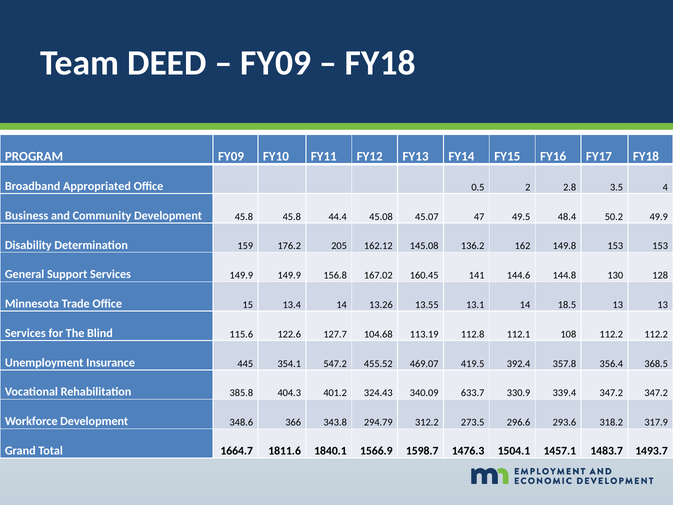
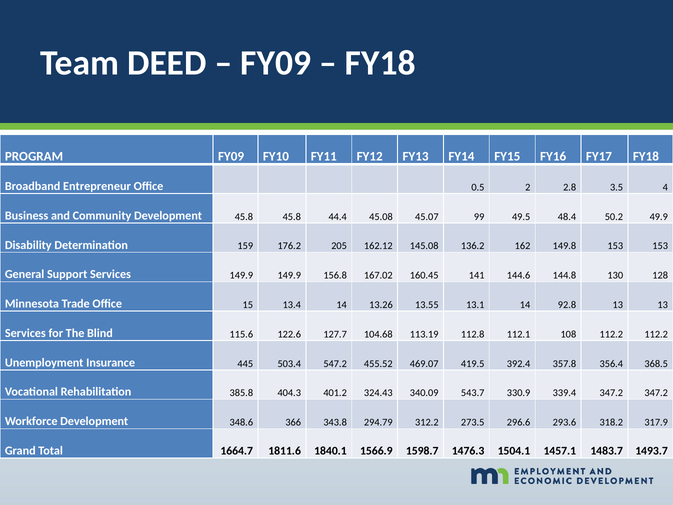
Appropriated: Appropriated -> Entrepreneur (97, 186)
47: 47 -> 99 (479, 217)
18.5: 18.5 -> 92.8 (567, 305)
354.1: 354.1 -> 503.4 (289, 363)
633.7: 633.7 -> 543.7 (473, 393)
